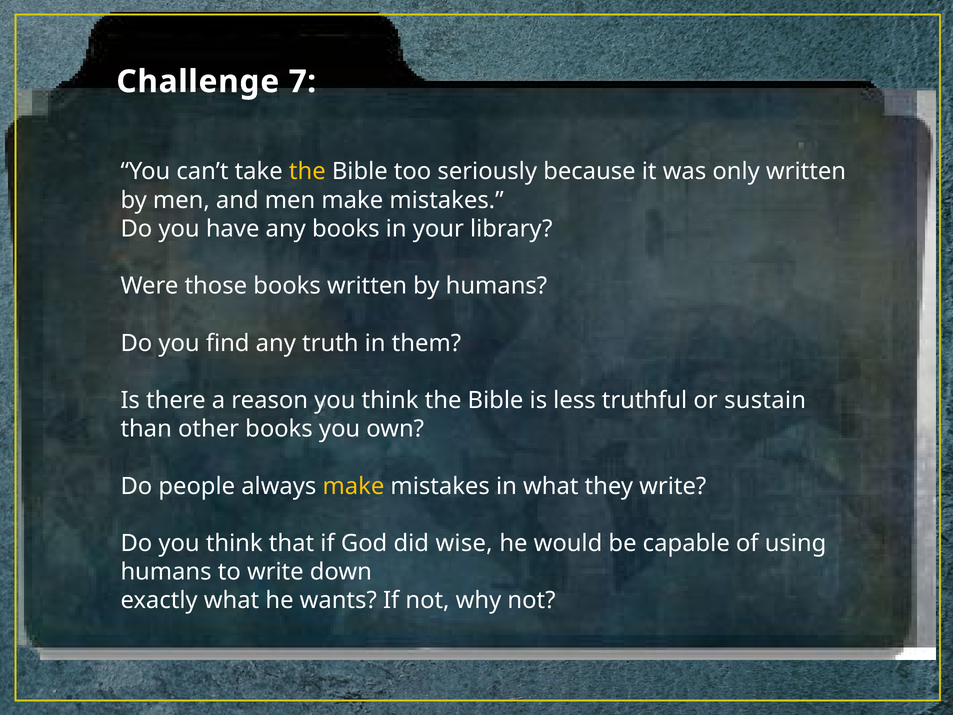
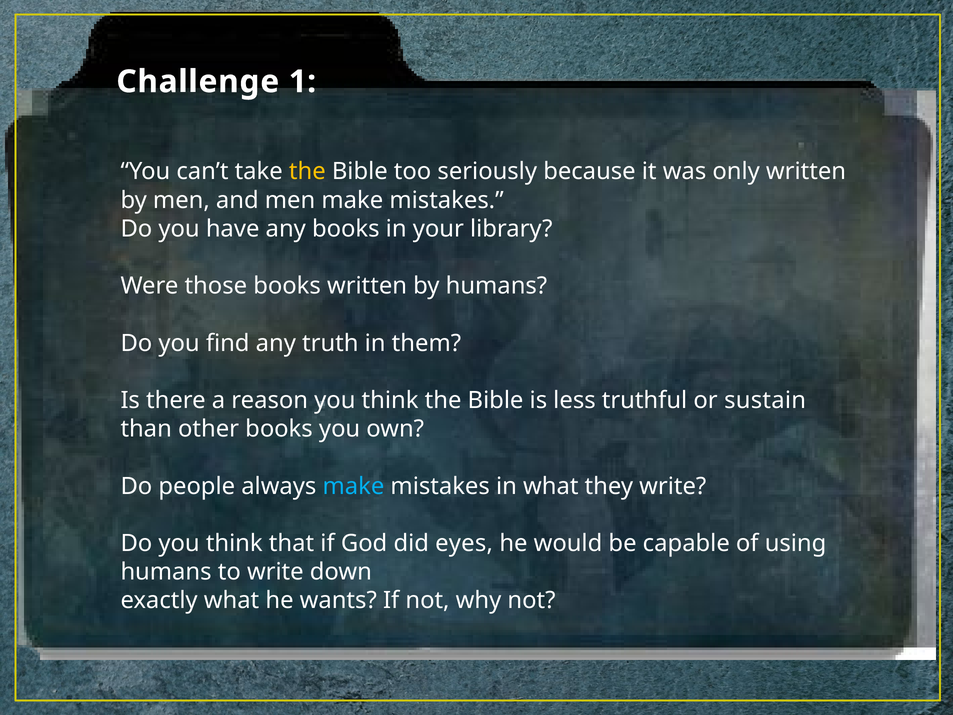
7: 7 -> 1 (302, 82)
make colour: yellow -> light blue (353, 486)
wise: wise -> eyes (464, 543)
